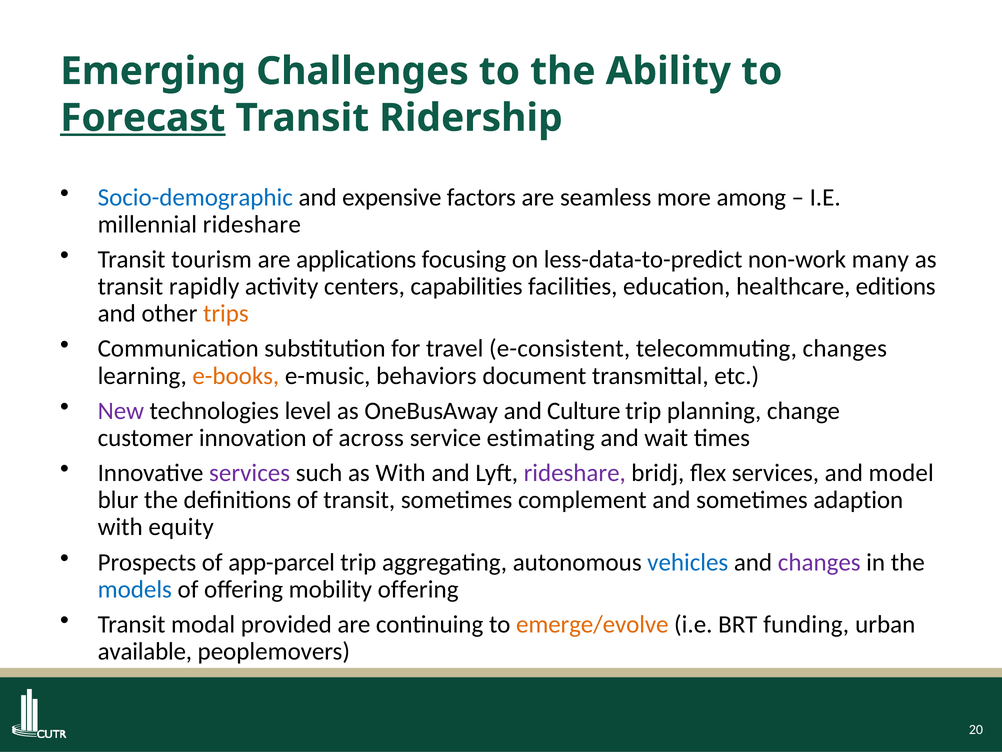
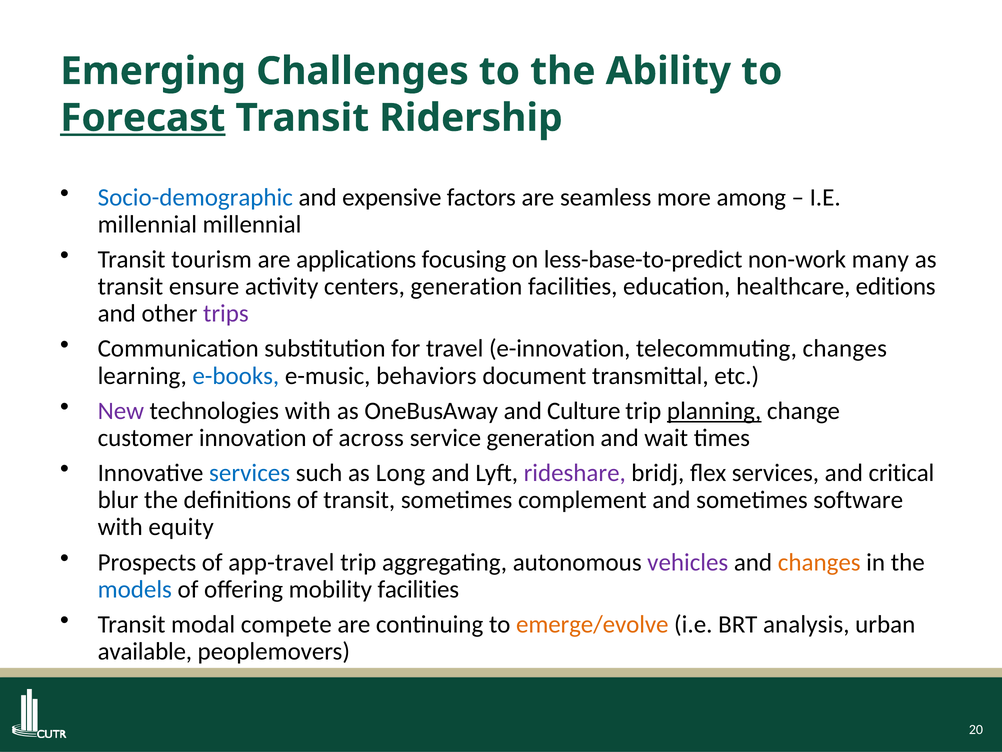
millennial rideshare: rideshare -> millennial (252, 224)
less-data-to-predict: less-data-to-predict -> less-base-to-predict (643, 259)
rapidly: rapidly -> ensure (204, 286)
centers capabilities: capabilities -> generation (466, 286)
trips colour: orange -> purple (226, 313)
e-consistent: e-consistent -> e-innovation (560, 348)
e-books colour: orange -> blue (236, 376)
technologies level: level -> with (308, 411)
planning underline: none -> present (714, 411)
service estimating: estimating -> generation (541, 438)
services colour: purple -> blue (250, 473)
as With: With -> Long (401, 473)
model: model -> critical (901, 473)
adaption: adaption -> software (858, 500)
app-parcel: app-parcel -> app-travel (281, 562)
vehicles colour: blue -> purple (688, 562)
changes colour: purple -> orange (819, 562)
mobility offering: offering -> facilities (418, 589)
provided: provided -> compete (286, 624)
funding: funding -> analysis (806, 624)
